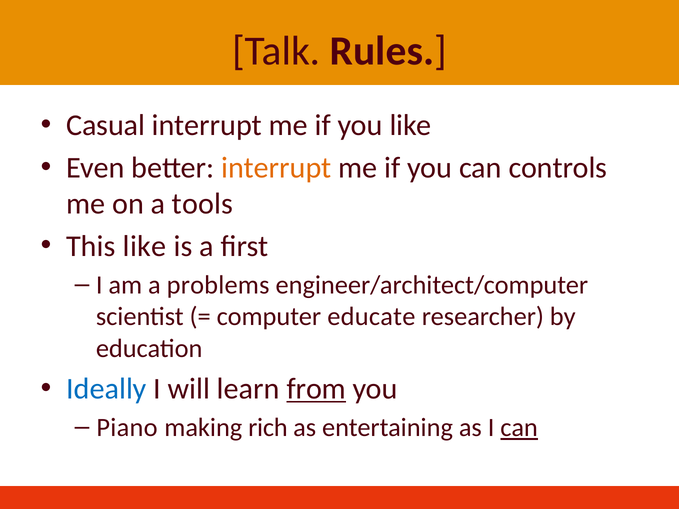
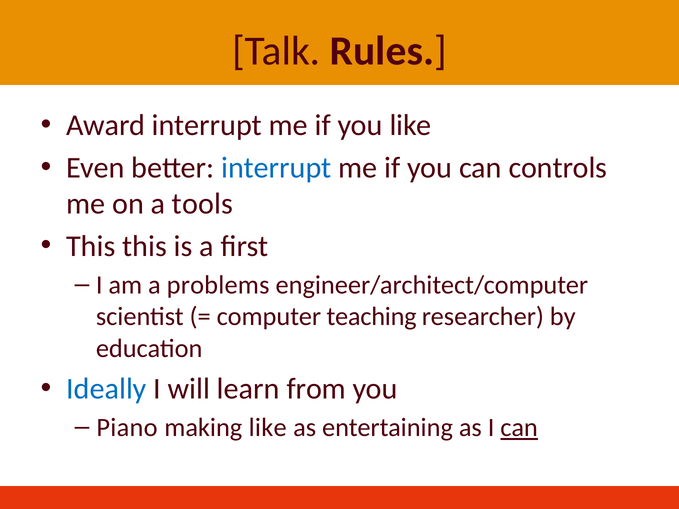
Casual: Casual -> Award (106, 125)
interrupt colour: orange -> blue (276, 168)
This like: like -> this (145, 246)
educate: educate -> teaching (372, 317)
from underline: present -> none (316, 389)
making rich: rich -> like (268, 428)
